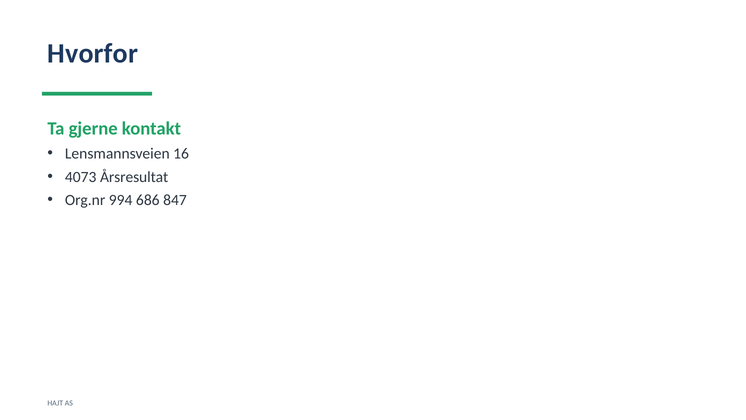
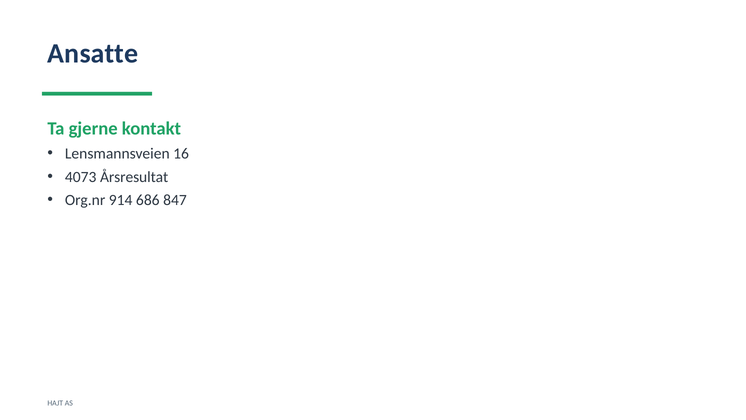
Hvorfor: Hvorfor -> Ansatte (93, 53)
994: 994 -> 914 (121, 200)
